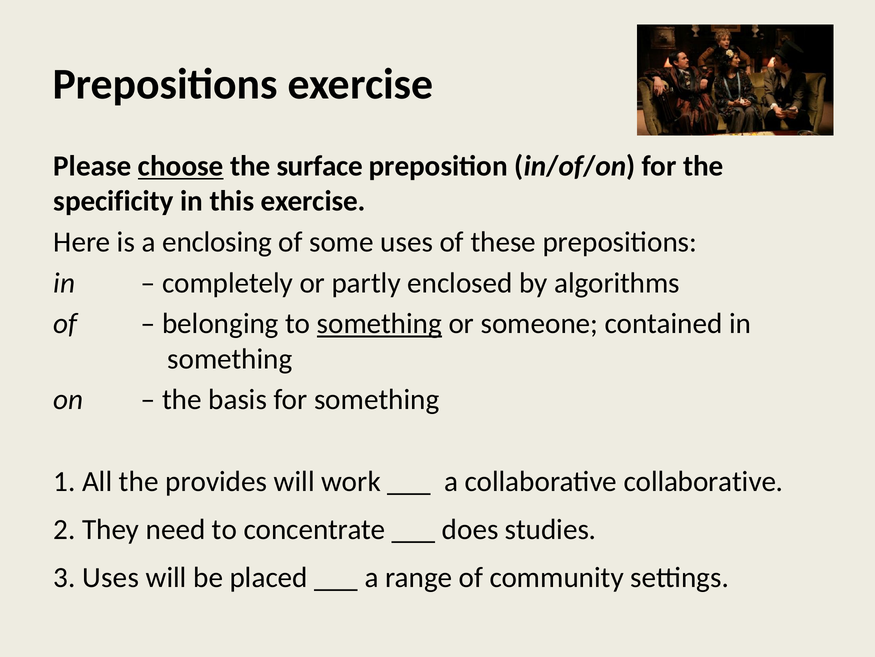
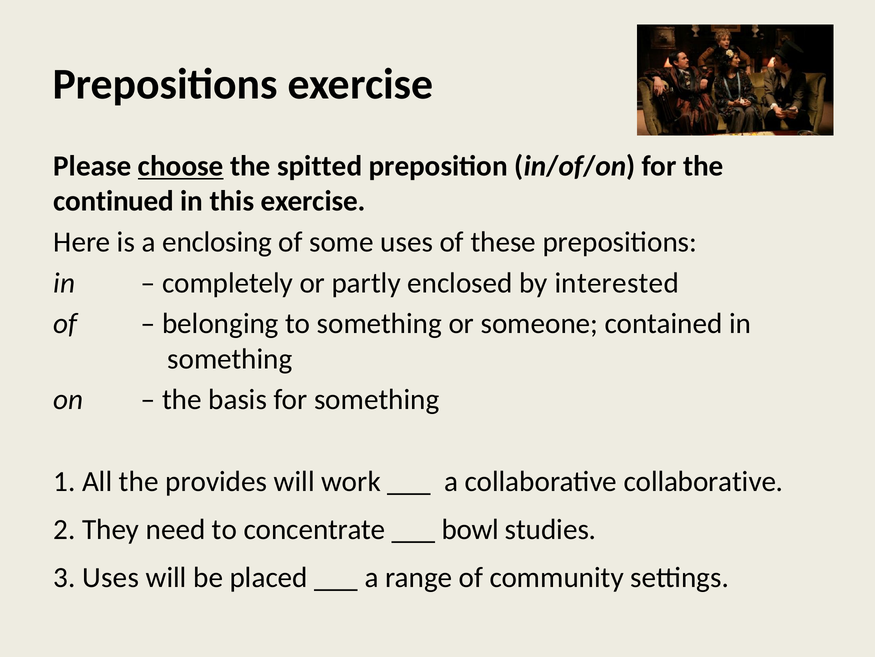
surface: surface -> spitted (320, 166)
specificity: specificity -> continued (114, 201)
algorithms: algorithms -> interested (617, 283)
something underline: present -> none (379, 323)
does: does -> bowl (470, 529)
